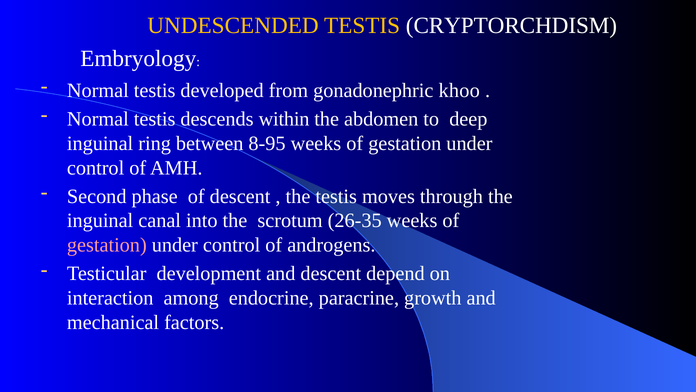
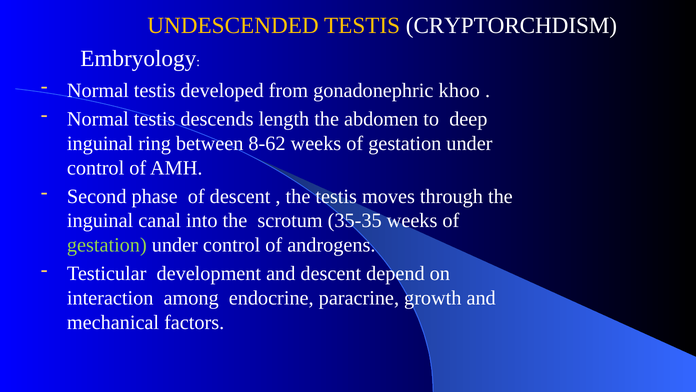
within: within -> length (284, 119)
8-95: 8-95 -> 8-62 (267, 143)
26-35: 26-35 -> 35-35 (355, 220)
gestation colour: pink -> light green (107, 245)
